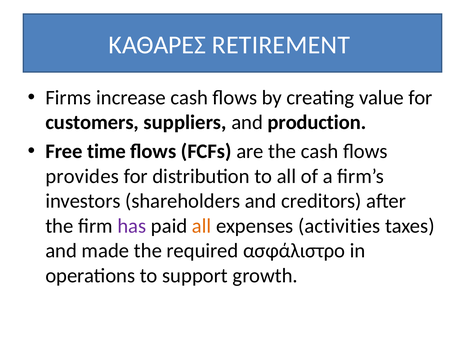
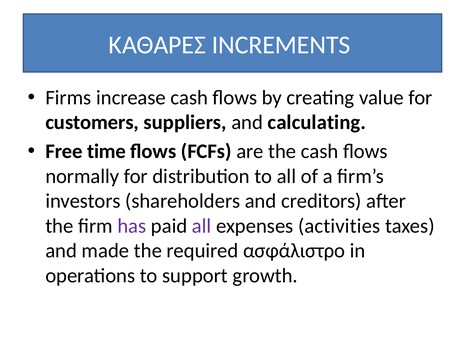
RETIREMENT: RETIREMENT -> INCREMENTS (281, 45)
production: production -> calculating (317, 122)
provides: provides -> normally (82, 176)
all colour: orange -> purple (202, 226)
